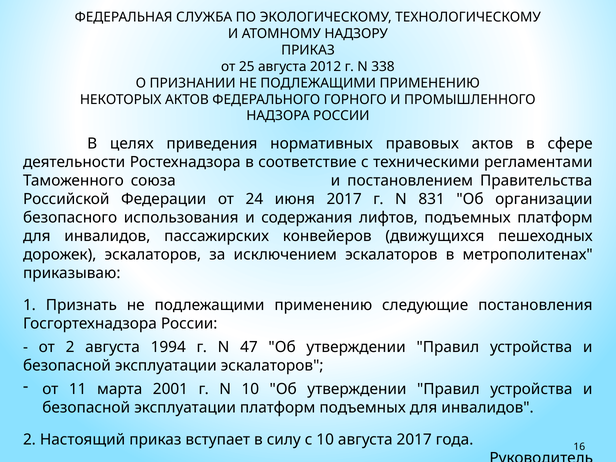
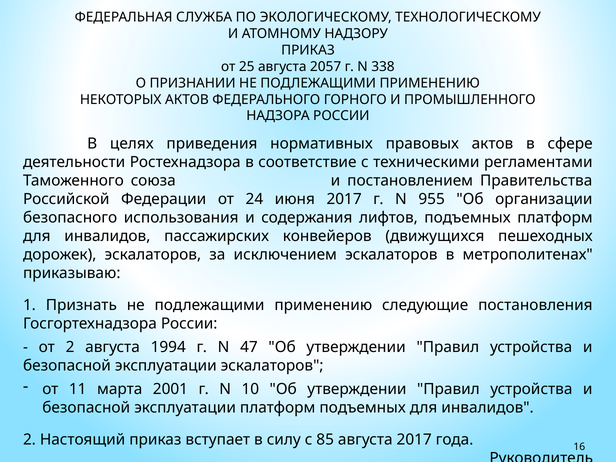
2012: 2012 -> 2057 (326, 67)
831: 831 -> 955 (432, 199)
с 10: 10 -> 85 (325, 439)
